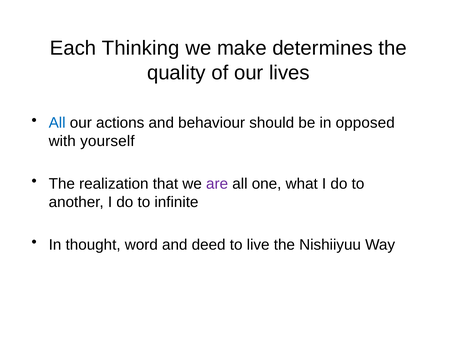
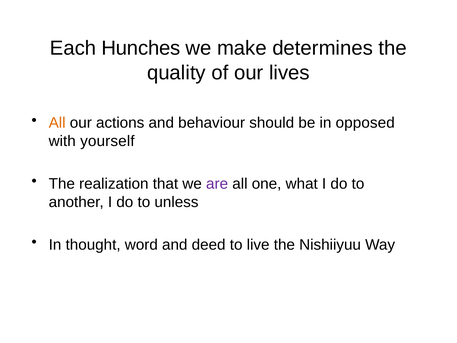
Thinking: Thinking -> Hunches (141, 48)
All colour: blue -> orange (57, 123)
infinite: infinite -> unless (176, 202)
